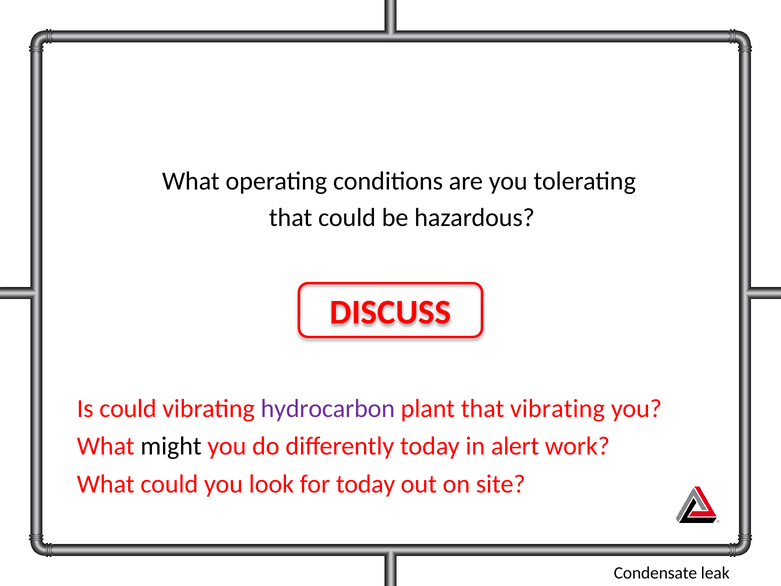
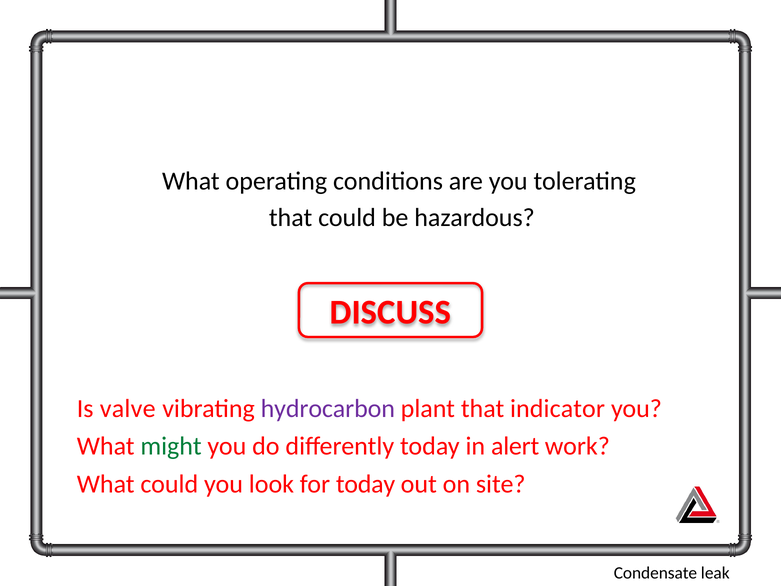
Is could: could -> valve (128, 408)
that vibrating: vibrating -> indicator (558, 408)
might colour: black -> green (171, 446)
